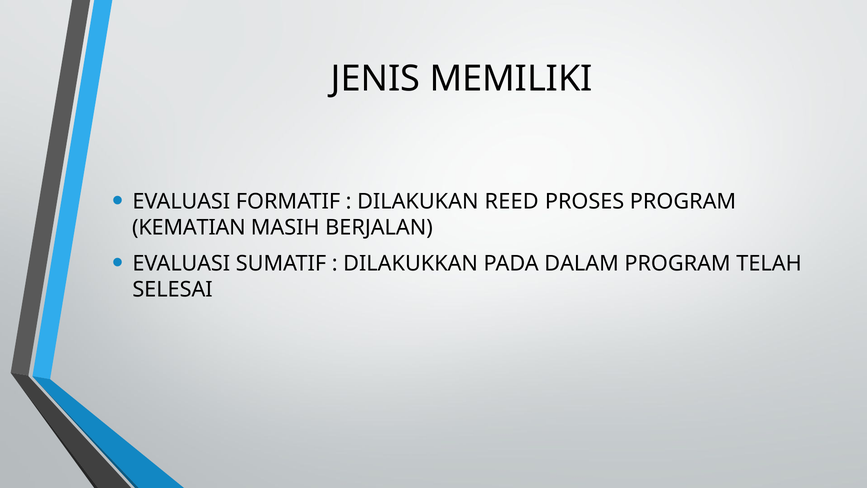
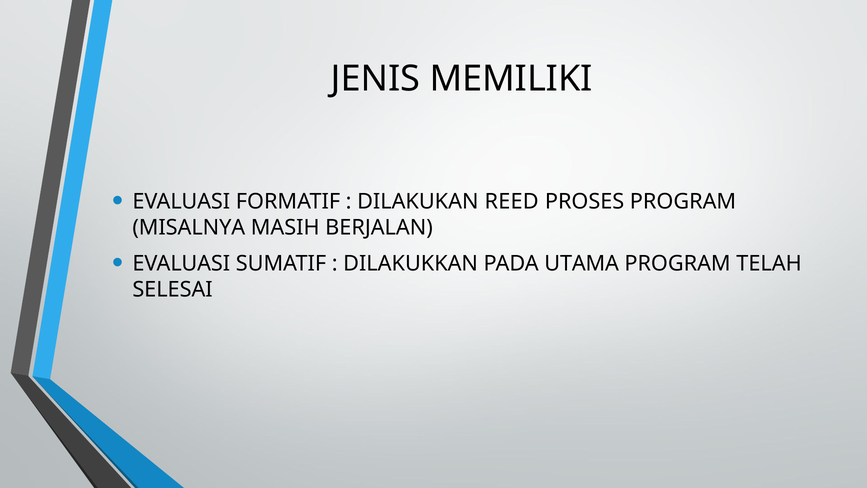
KEMATIAN: KEMATIAN -> MISALNYA (189, 227)
DALAM: DALAM -> UTAMA (582, 263)
